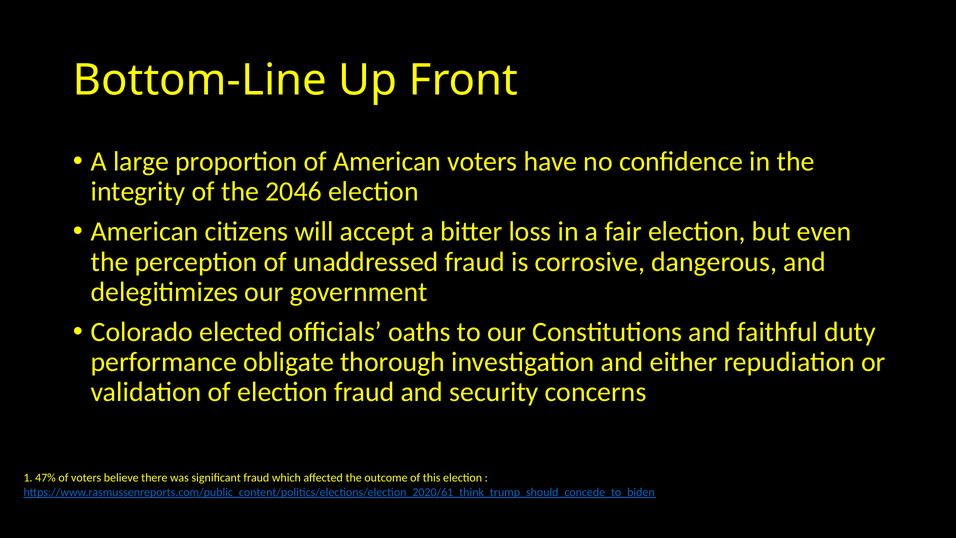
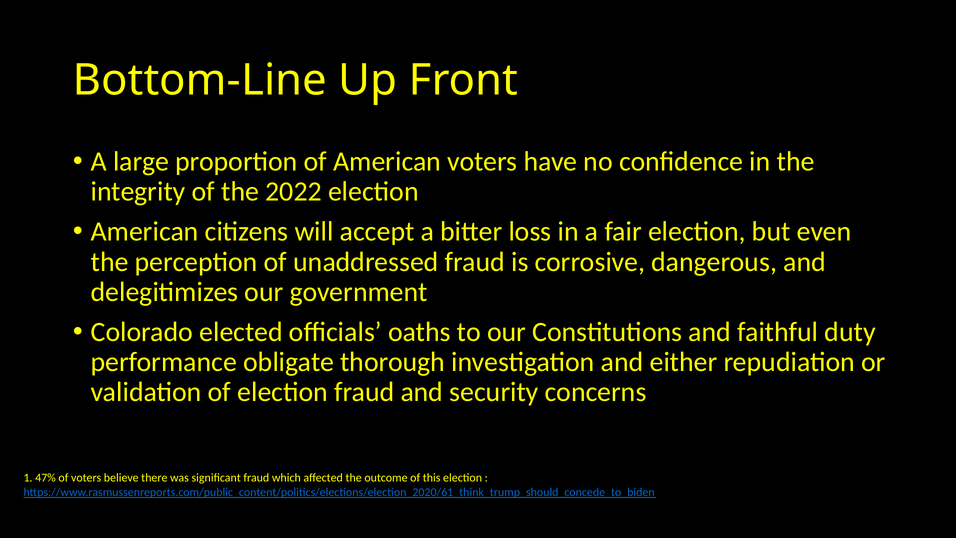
2046: 2046 -> 2022 (294, 192)
